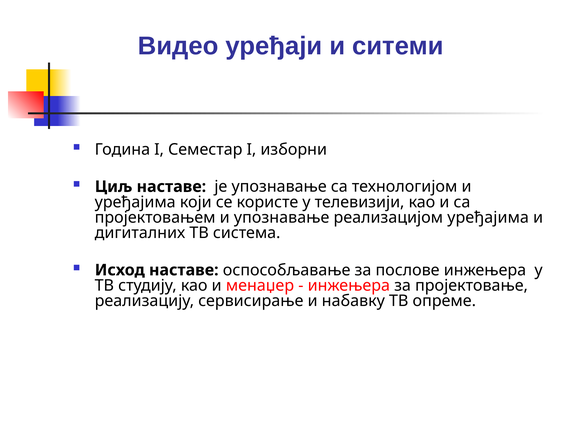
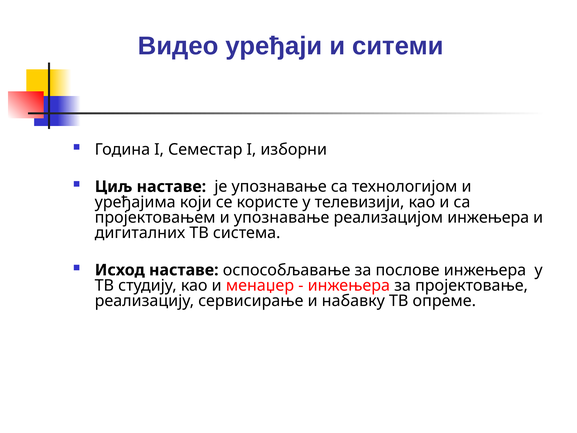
реализацијом уређајима: уређајима -> инжењера (488, 217)
